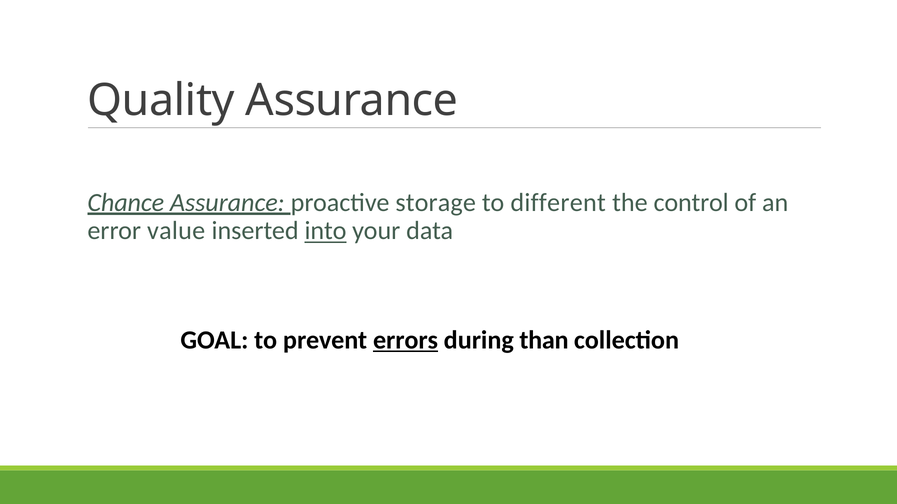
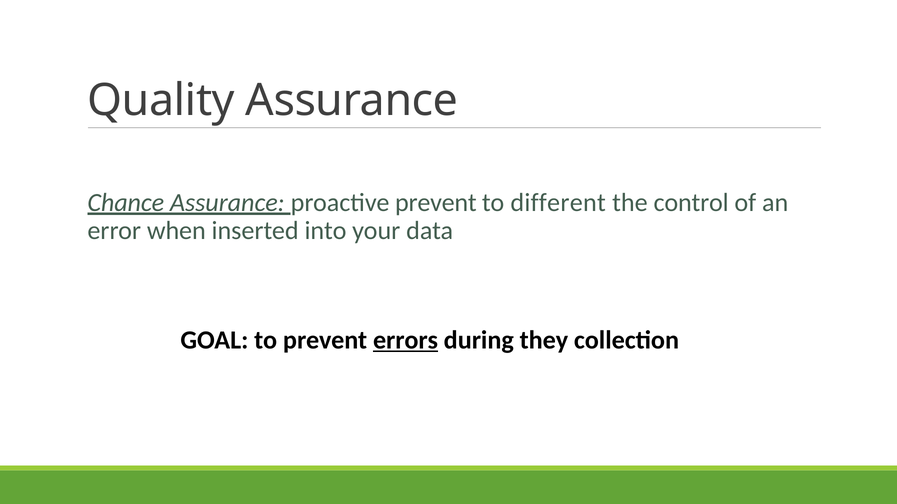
proactive storage: storage -> prevent (436, 203)
value: value -> when (176, 231)
into underline: present -> none (326, 231)
than: than -> they (544, 340)
